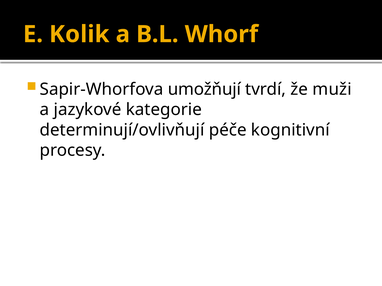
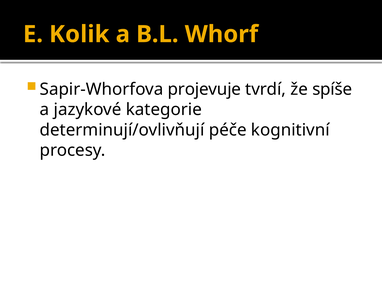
umožňují: umožňují -> projevuje (204, 89)
muži: muži -> spíše (332, 89)
